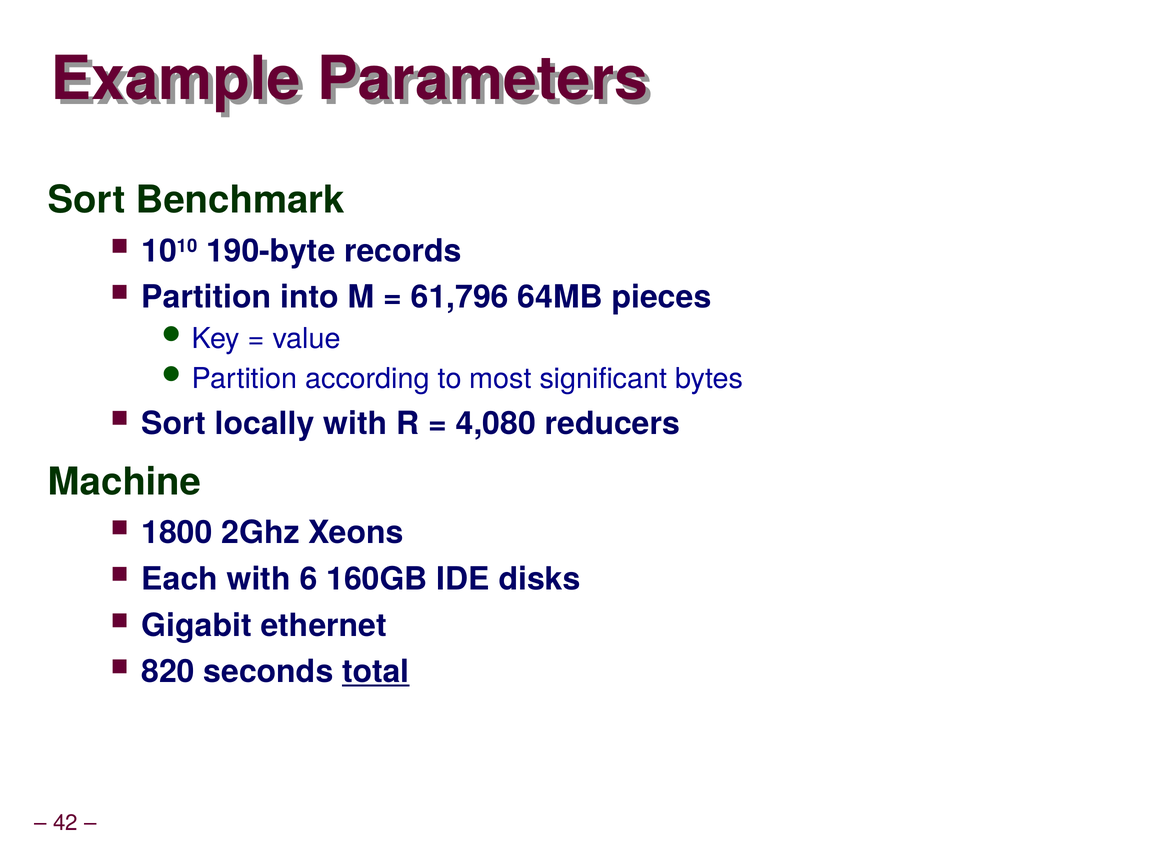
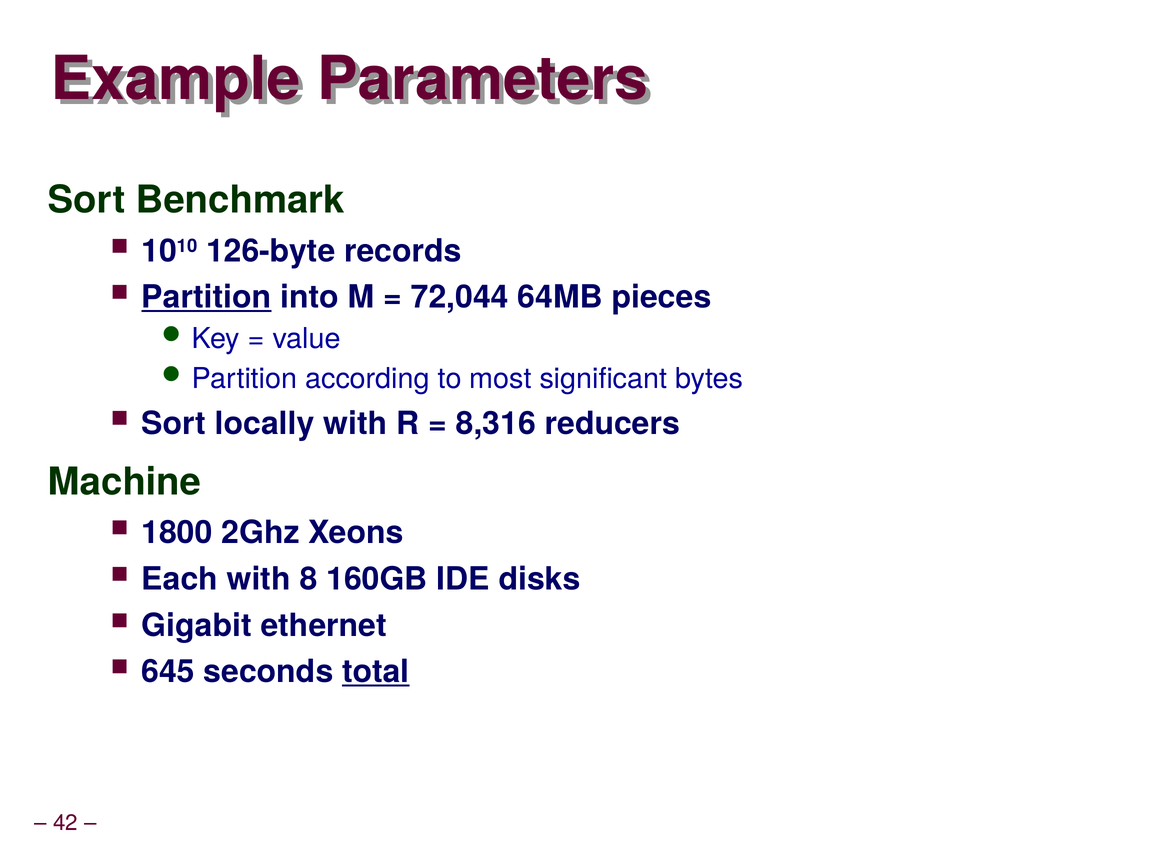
190-byte: 190-byte -> 126-byte (271, 251)
Partition underline: none -> present (206, 297)
61,796: 61,796 -> 72,044 (460, 297)
4,080: 4,080 -> 8,316 (496, 423)
6: 6 -> 8 (308, 579)
820: 820 -> 645 (168, 671)
